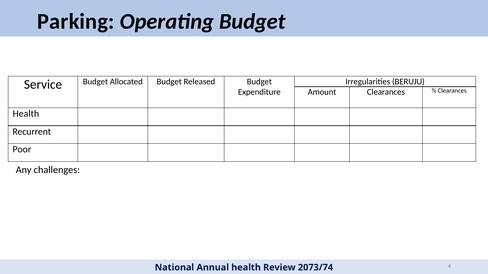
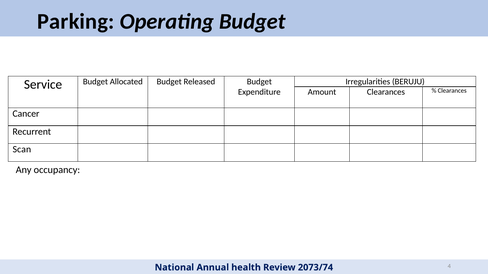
Health: Health -> Cancer (26, 114)
Poor: Poor -> Scan (22, 150)
challenges: challenges -> occupancy (57, 170)
